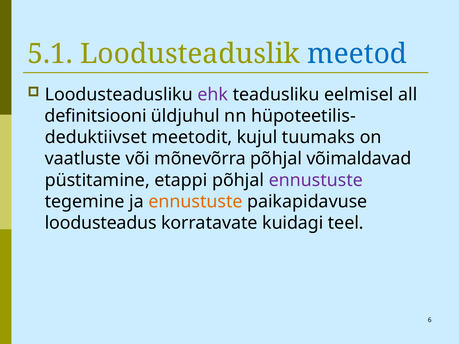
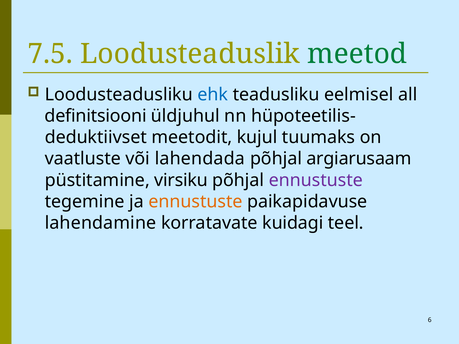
5.1: 5.1 -> 7.5 (50, 54)
meetod colour: blue -> green (357, 54)
ehk colour: purple -> blue (213, 95)
mõnevõrra: mõnevõrra -> lahendada (200, 159)
võimaldavad: võimaldavad -> argiarusaam (359, 159)
etappi: etappi -> virsiku (181, 180)
loodusteadus: loodusteadus -> lahendamine (101, 223)
